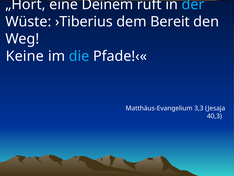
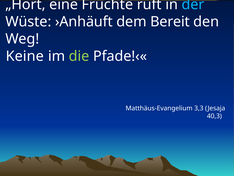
Deinem: Deinem -> Früchte (107, 5)
›Tiberius: ›Tiberius -> ›Anhäuft (84, 22)
die colour: light blue -> light green (79, 56)
